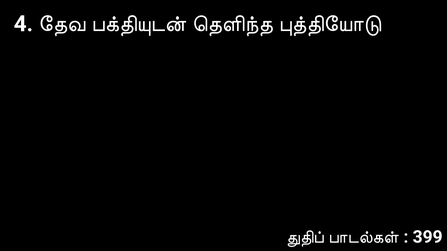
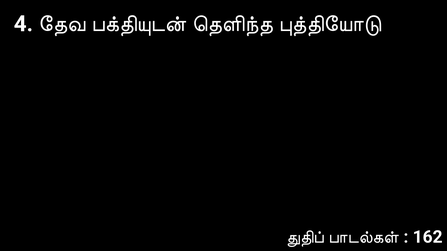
399: 399 -> 162 (428, 237)
